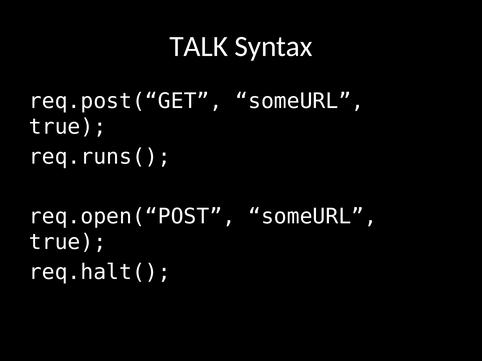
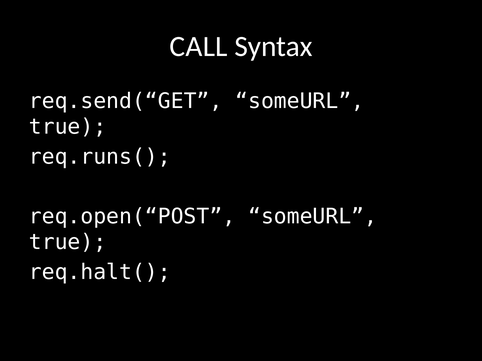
TALK: TALK -> CALL (199, 47)
req.post(“GET: req.post(“GET -> req.send(“GET (126, 101)
